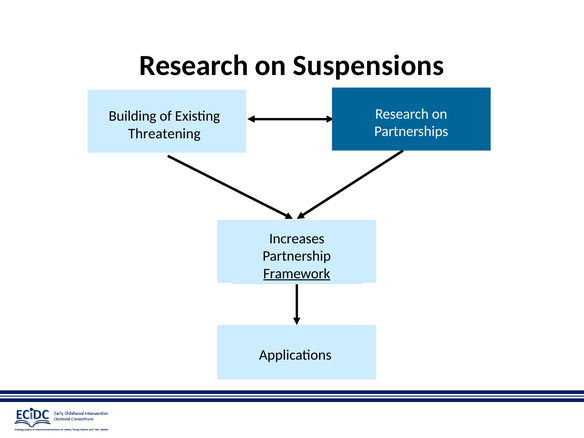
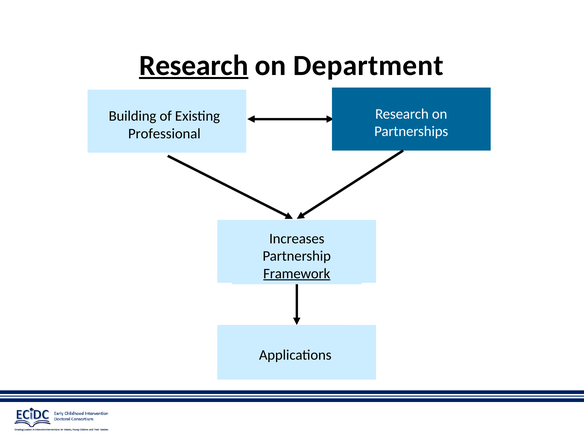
Research underline: none -> present (194, 65)
Suspensions: Suspensions -> Department (368, 65)
Threatening: Threatening -> Professional (164, 134)
